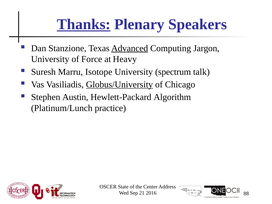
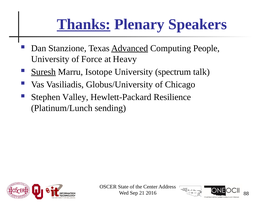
Jargon: Jargon -> People (206, 48)
Suresh underline: none -> present (43, 72)
Globus/University underline: present -> none (119, 84)
Austin: Austin -> Valley (75, 97)
Algorithm: Algorithm -> Resilience (172, 97)
practice: practice -> sending (110, 108)
